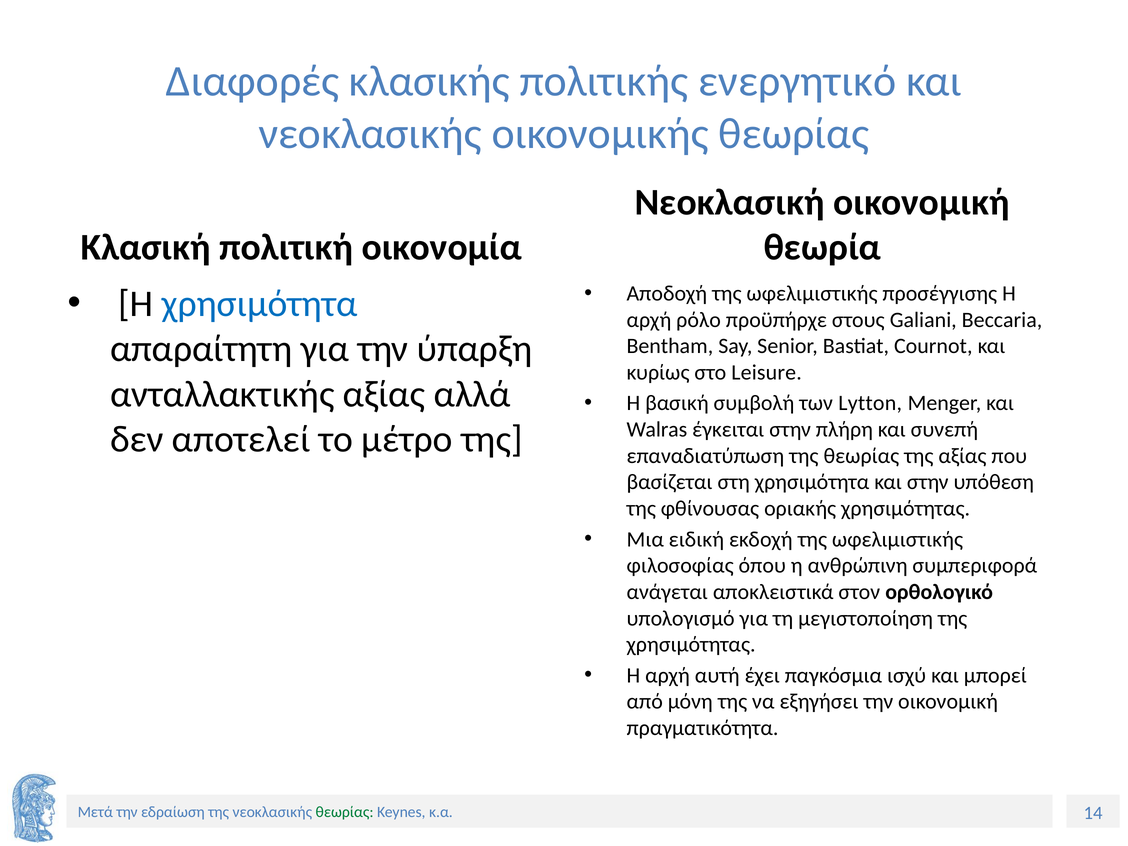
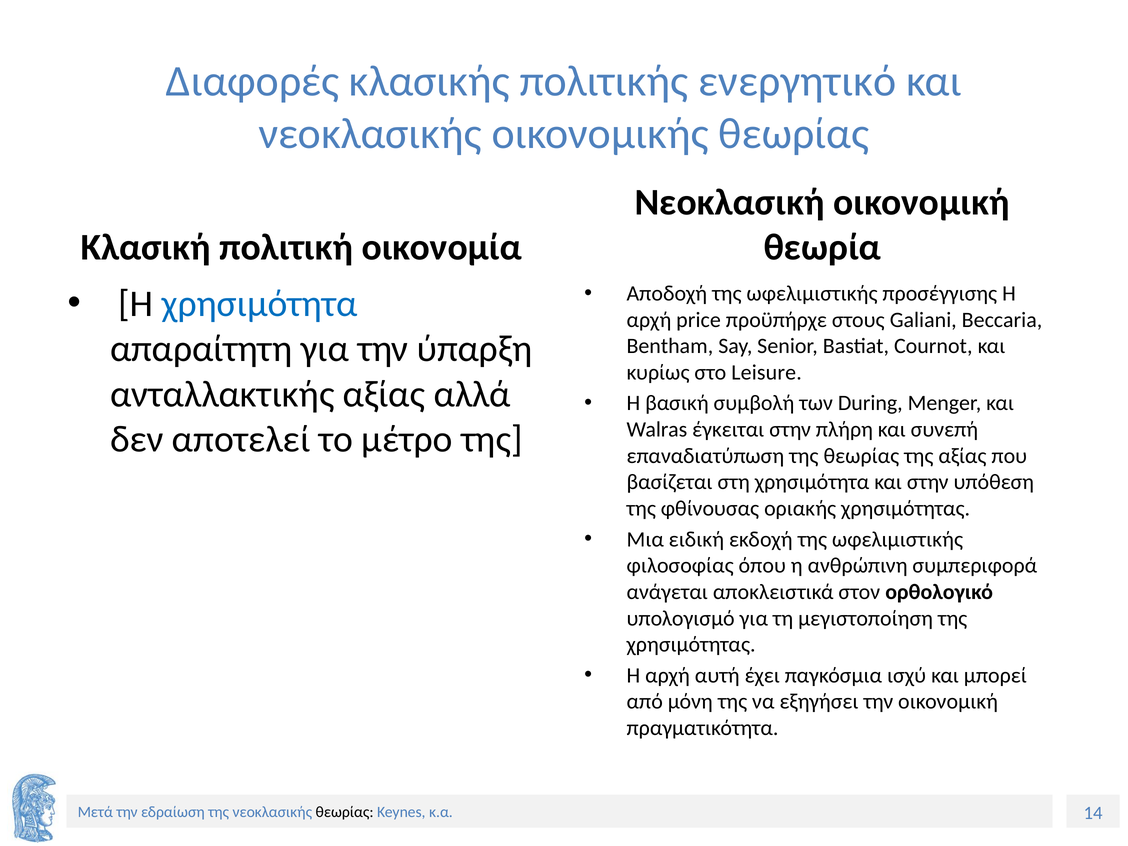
ρόλο: ρόλο -> price (699, 320)
Lytton: Lytton -> During (870, 403)
θεωρίας colour: green -> black (345, 812)
